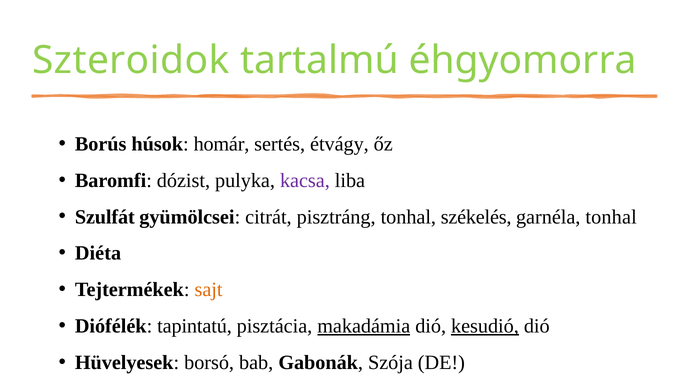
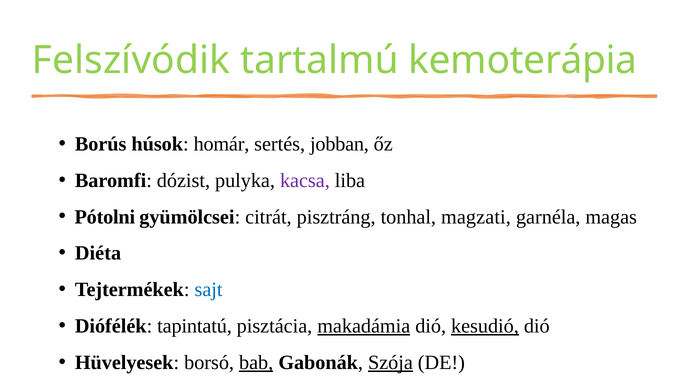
Szteroidok: Szteroidok -> Felszívódik (131, 60)
éhgyomorra: éhgyomorra -> kemoterápia (523, 60)
étvágy: étvágy -> jobban (340, 144)
Szulfát: Szulfát -> Pótolni (105, 217)
székelés: székelés -> magzati (476, 217)
garnéla tonhal: tonhal -> magas (611, 217)
sajt colour: orange -> blue (209, 290)
bab underline: none -> present (256, 362)
Szója underline: none -> present (390, 362)
